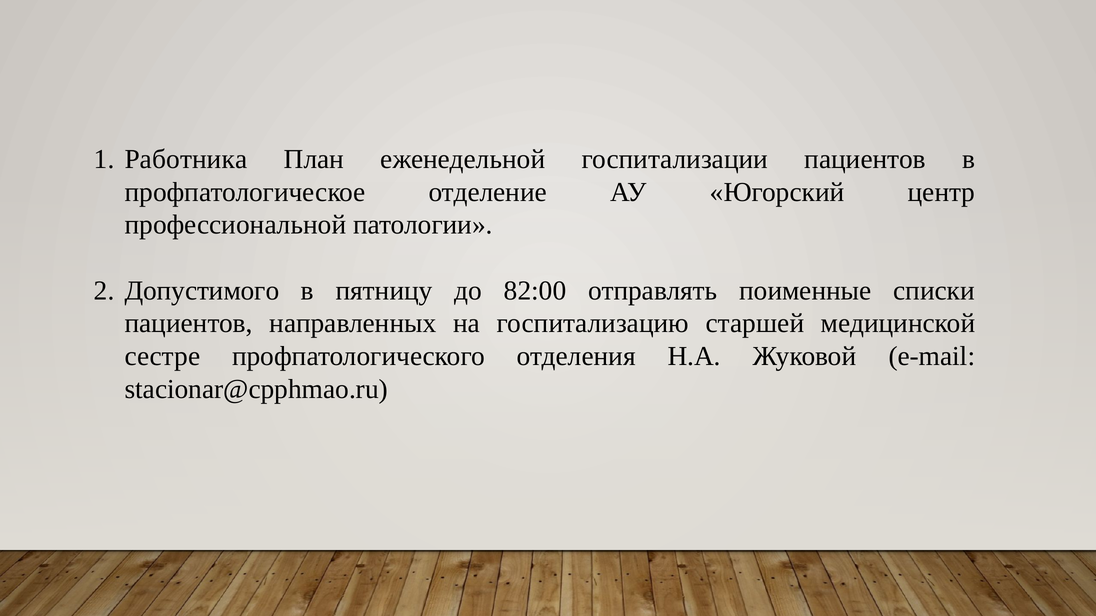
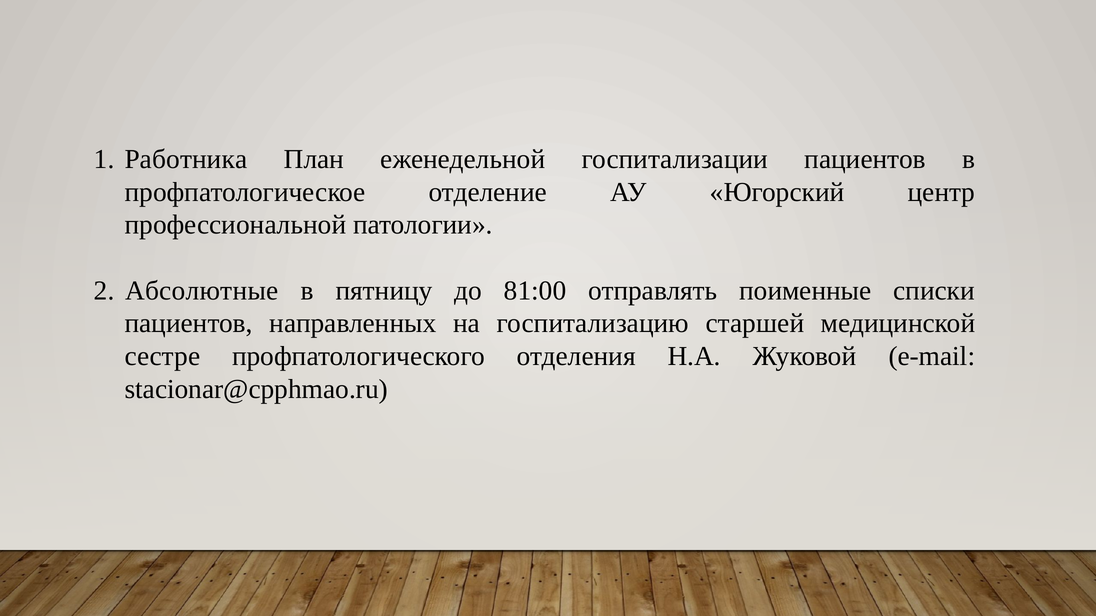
Допустимого: Допустимого -> Абсолютные (202, 291)
82:00: 82:00 -> 81:00 (535, 291)
